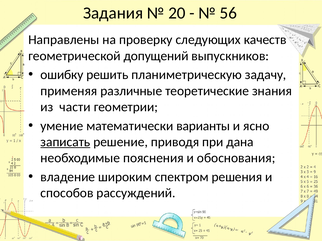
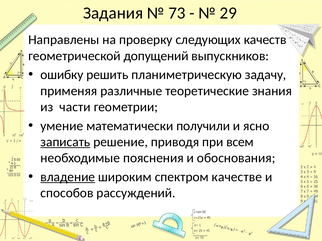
20: 20 -> 73 (177, 13)
56: 56 -> 29 (228, 13)
варианты: варианты -> получили (203, 126)
дана: дана -> всем (240, 142)
владение underline: none -> present (68, 177)
решения: решения -> качестве (237, 177)
